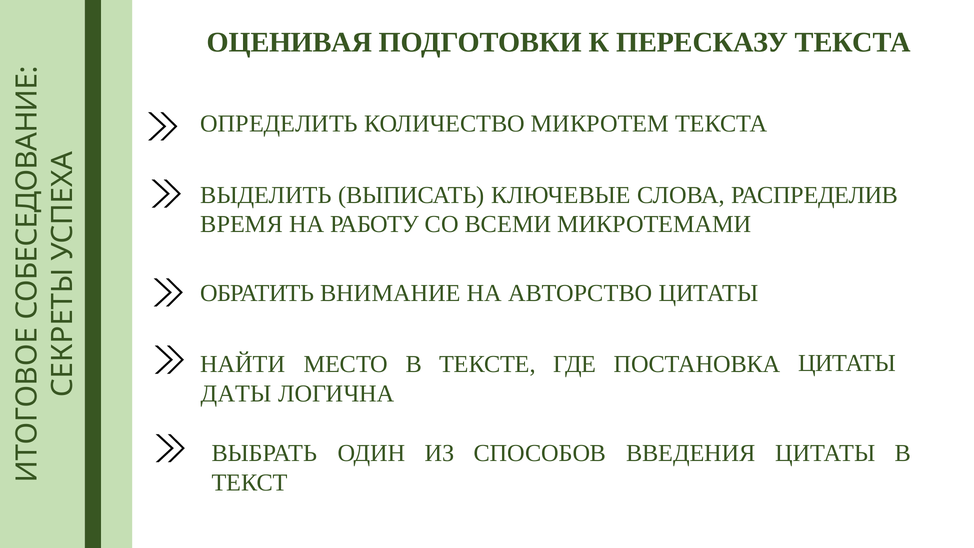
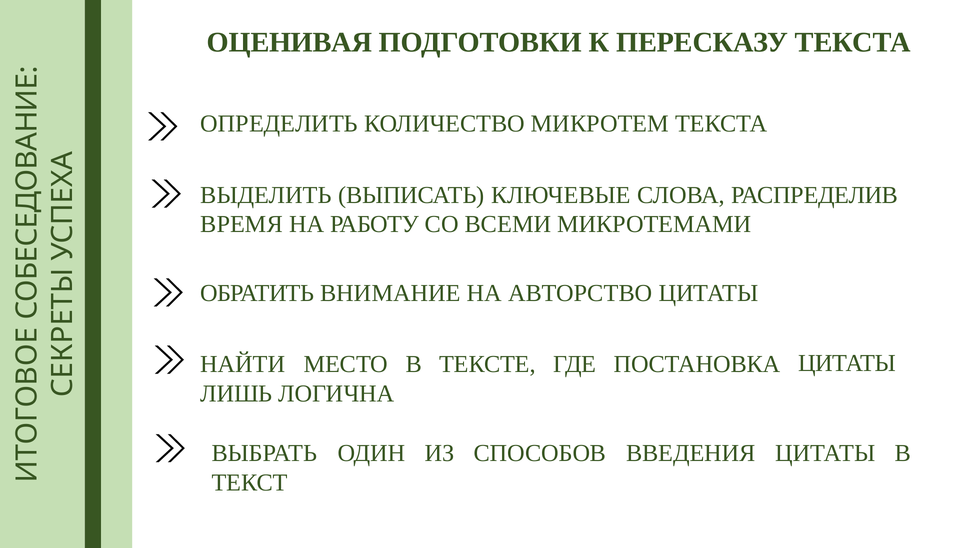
ДАТЫ: ДАТЫ -> ЛИШЬ (236, 393)
